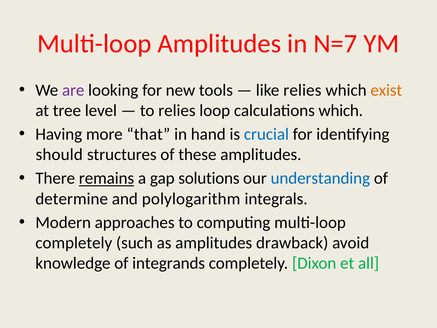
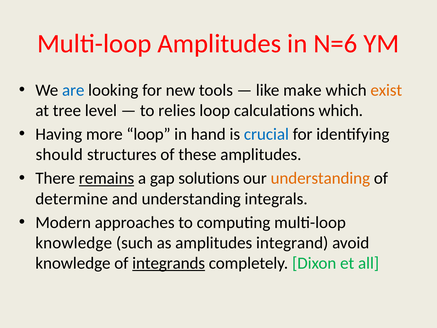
N=7: N=7 -> N=6 (335, 44)
are colour: purple -> blue (73, 90)
like relies: relies -> make (302, 90)
more that: that -> loop (149, 134)
understanding colour: blue -> orange (320, 178)
and polylogarithm: polylogarithm -> understanding (191, 199)
completely: completely -> knowledge (74, 243)
drawback: drawback -> integrand (292, 243)
integrands underline: none -> present (169, 263)
